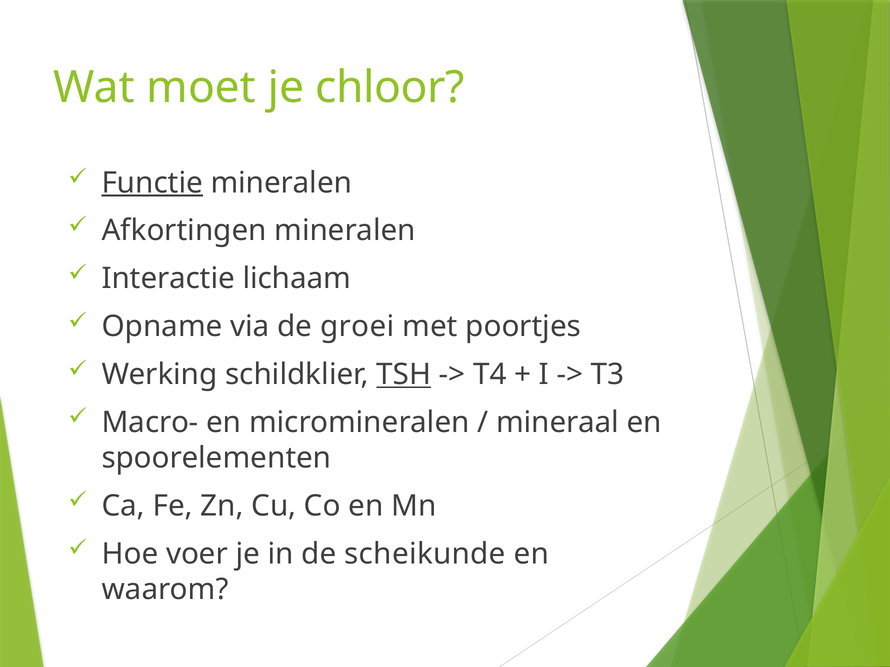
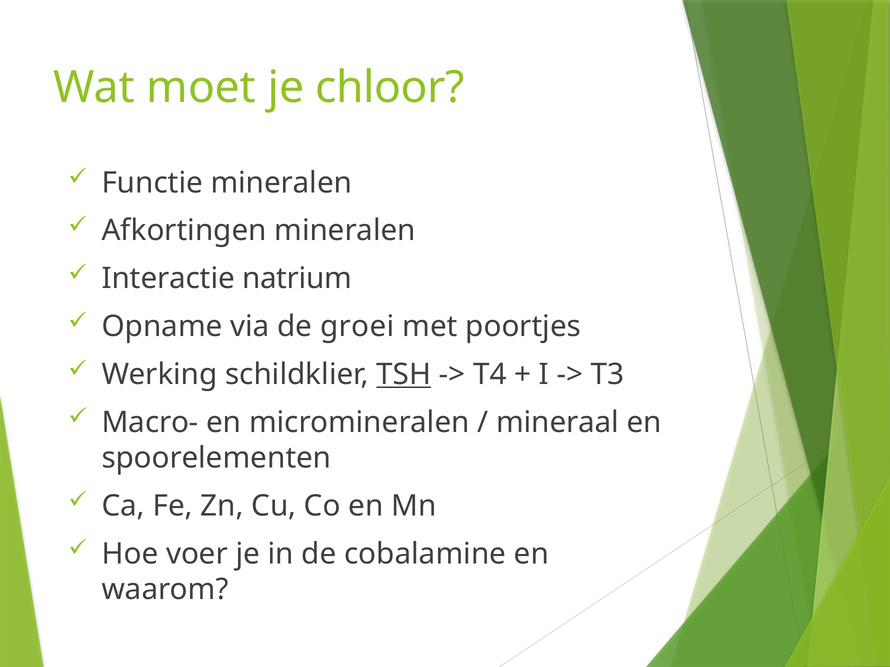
Functie underline: present -> none (152, 183)
lichaam: lichaam -> natrium (297, 279)
scheikunde: scheikunde -> cobalamine (425, 554)
